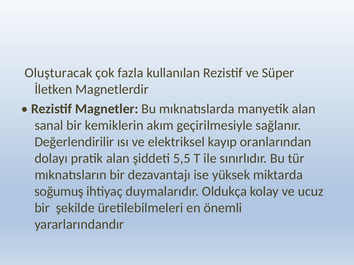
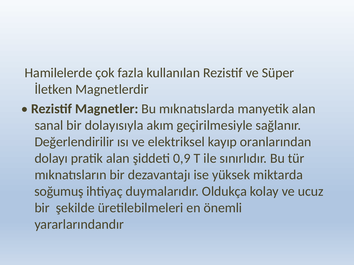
Oluşturacak: Oluşturacak -> Hamilelerde (59, 73)
kemiklerin: kemiklerin -> dolayısıyla (114, 126)
5,5: 5,5 -> 0,9 (182, 159)
